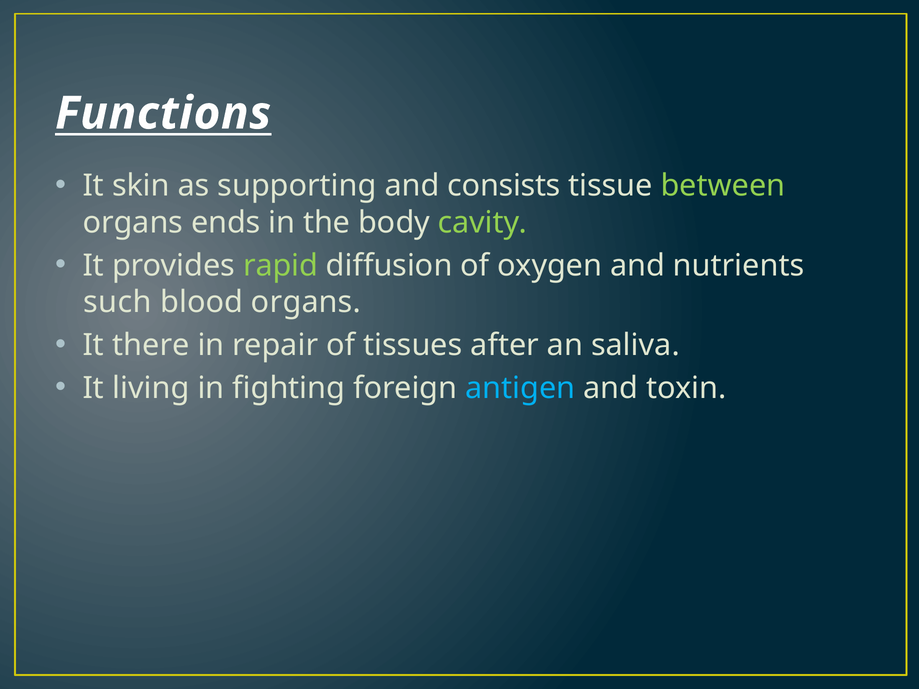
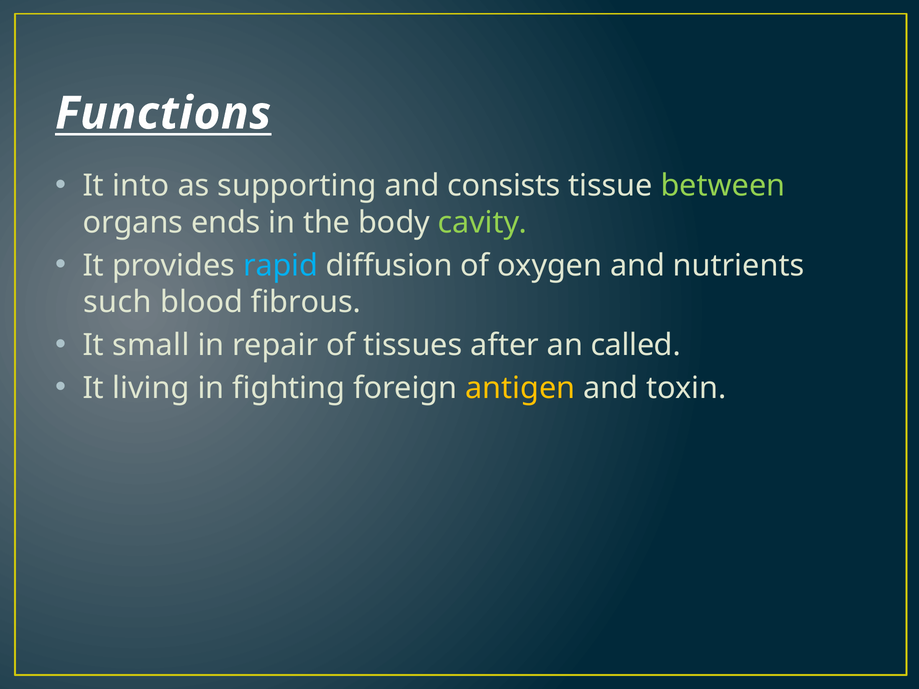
skin: skin -> into (141, 186)
rapid colour: light green -> light blue (280, 266)
blood organs: organs -> fibrous (306, 302)
there: there -> small (151, 345)
saliva: saliva -> called (636, 345)
antigen colour: light blue -> yellow (520, 388)
